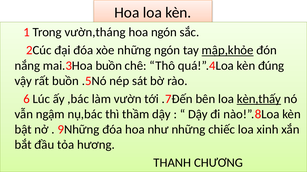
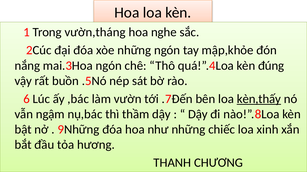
hoa ngón: ngón -> nghe (164, 32)
mập,khỏe underline: present -> none (228, 50)
mai.3Hoa buồn: buồn -> ngón (109, 66)
